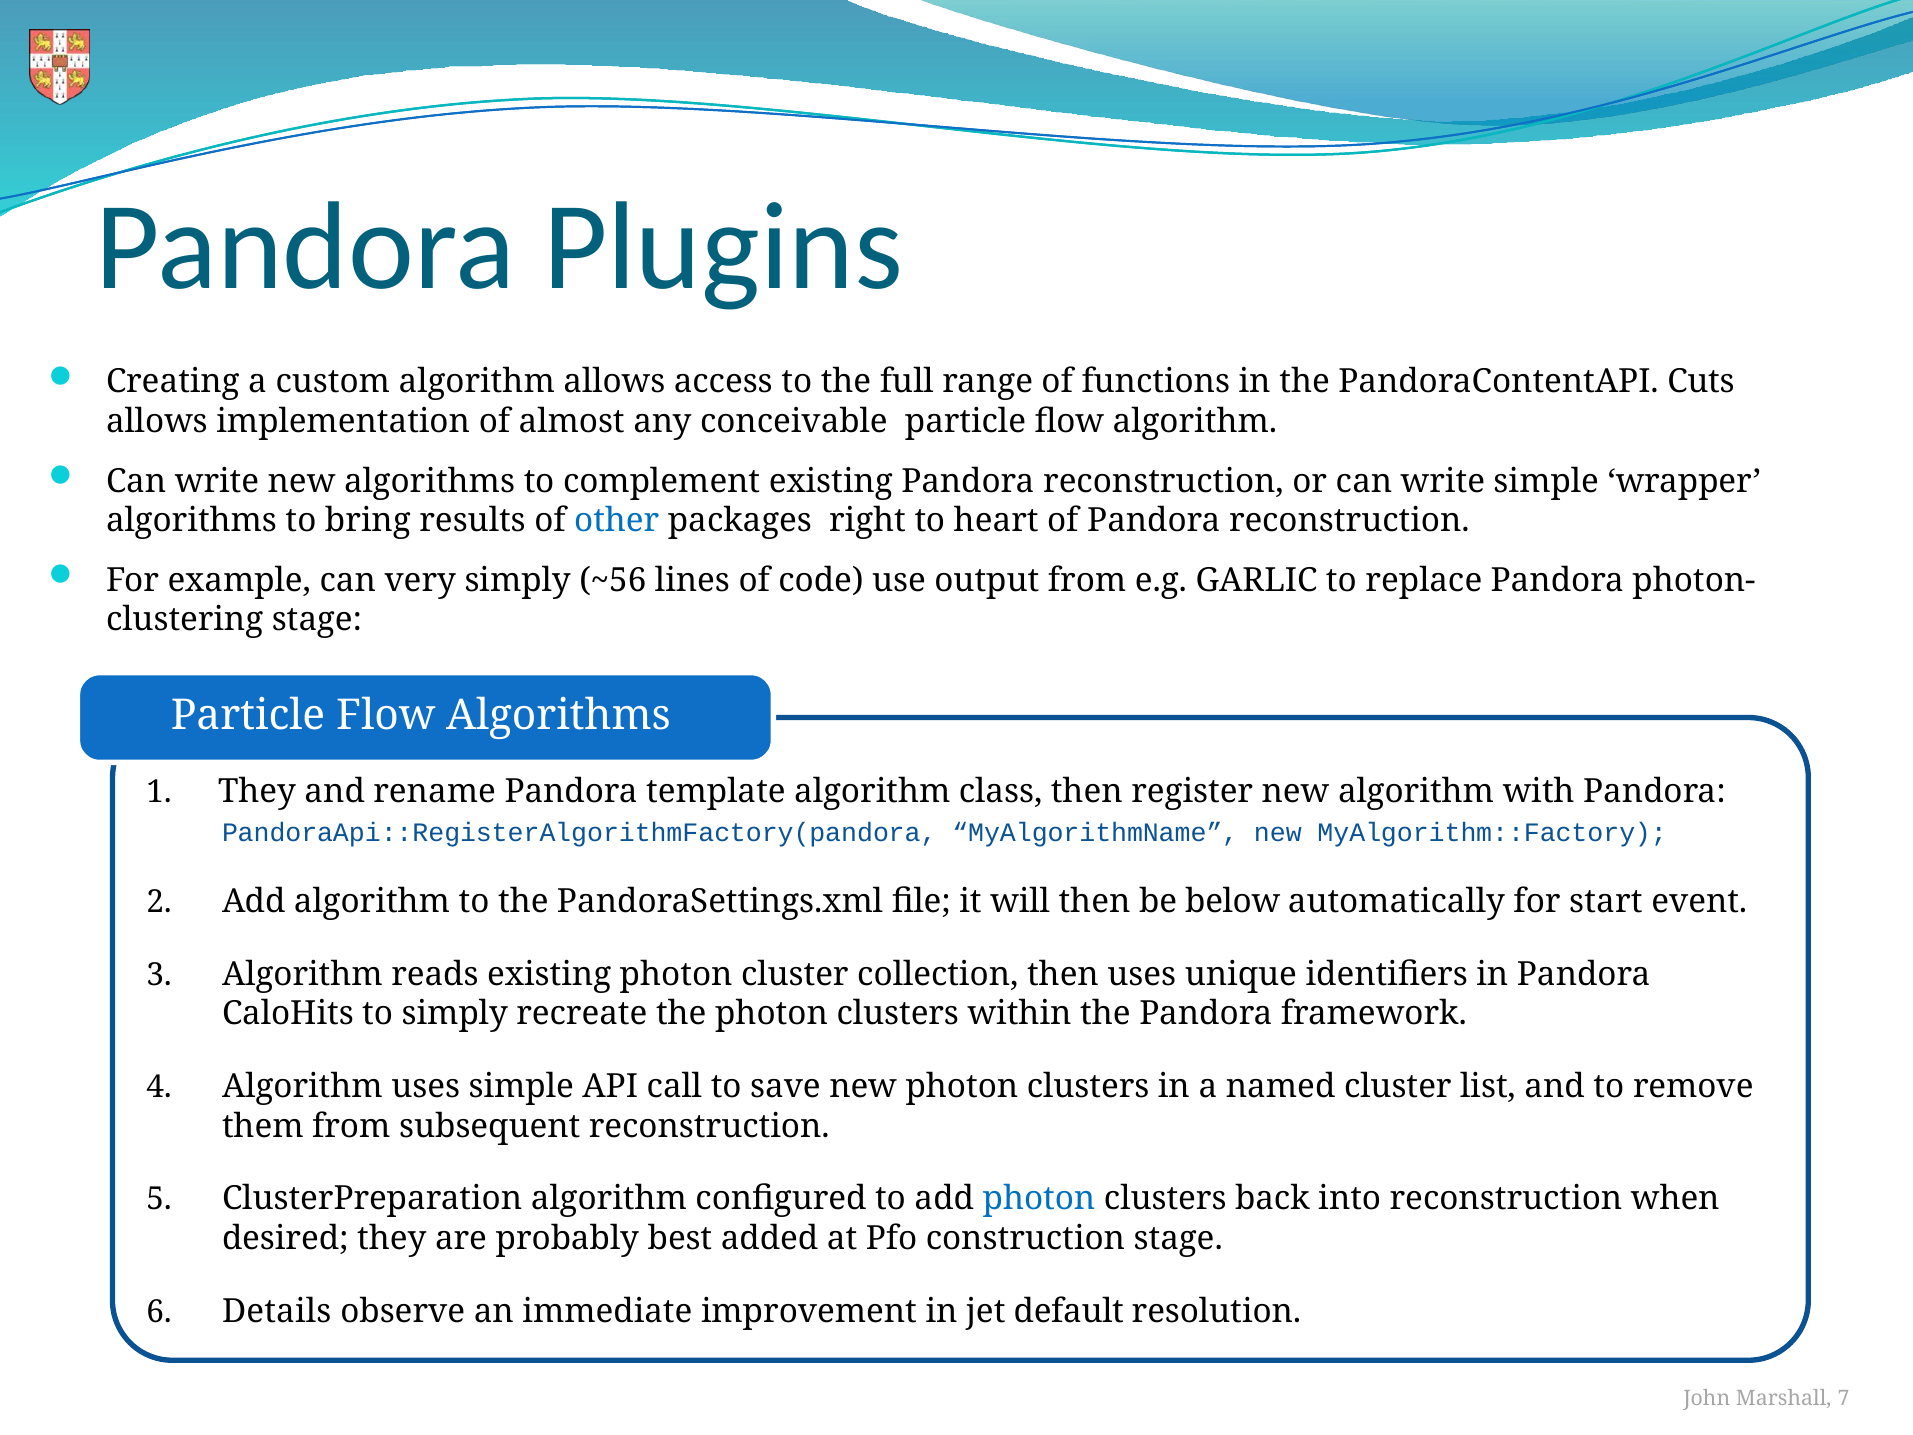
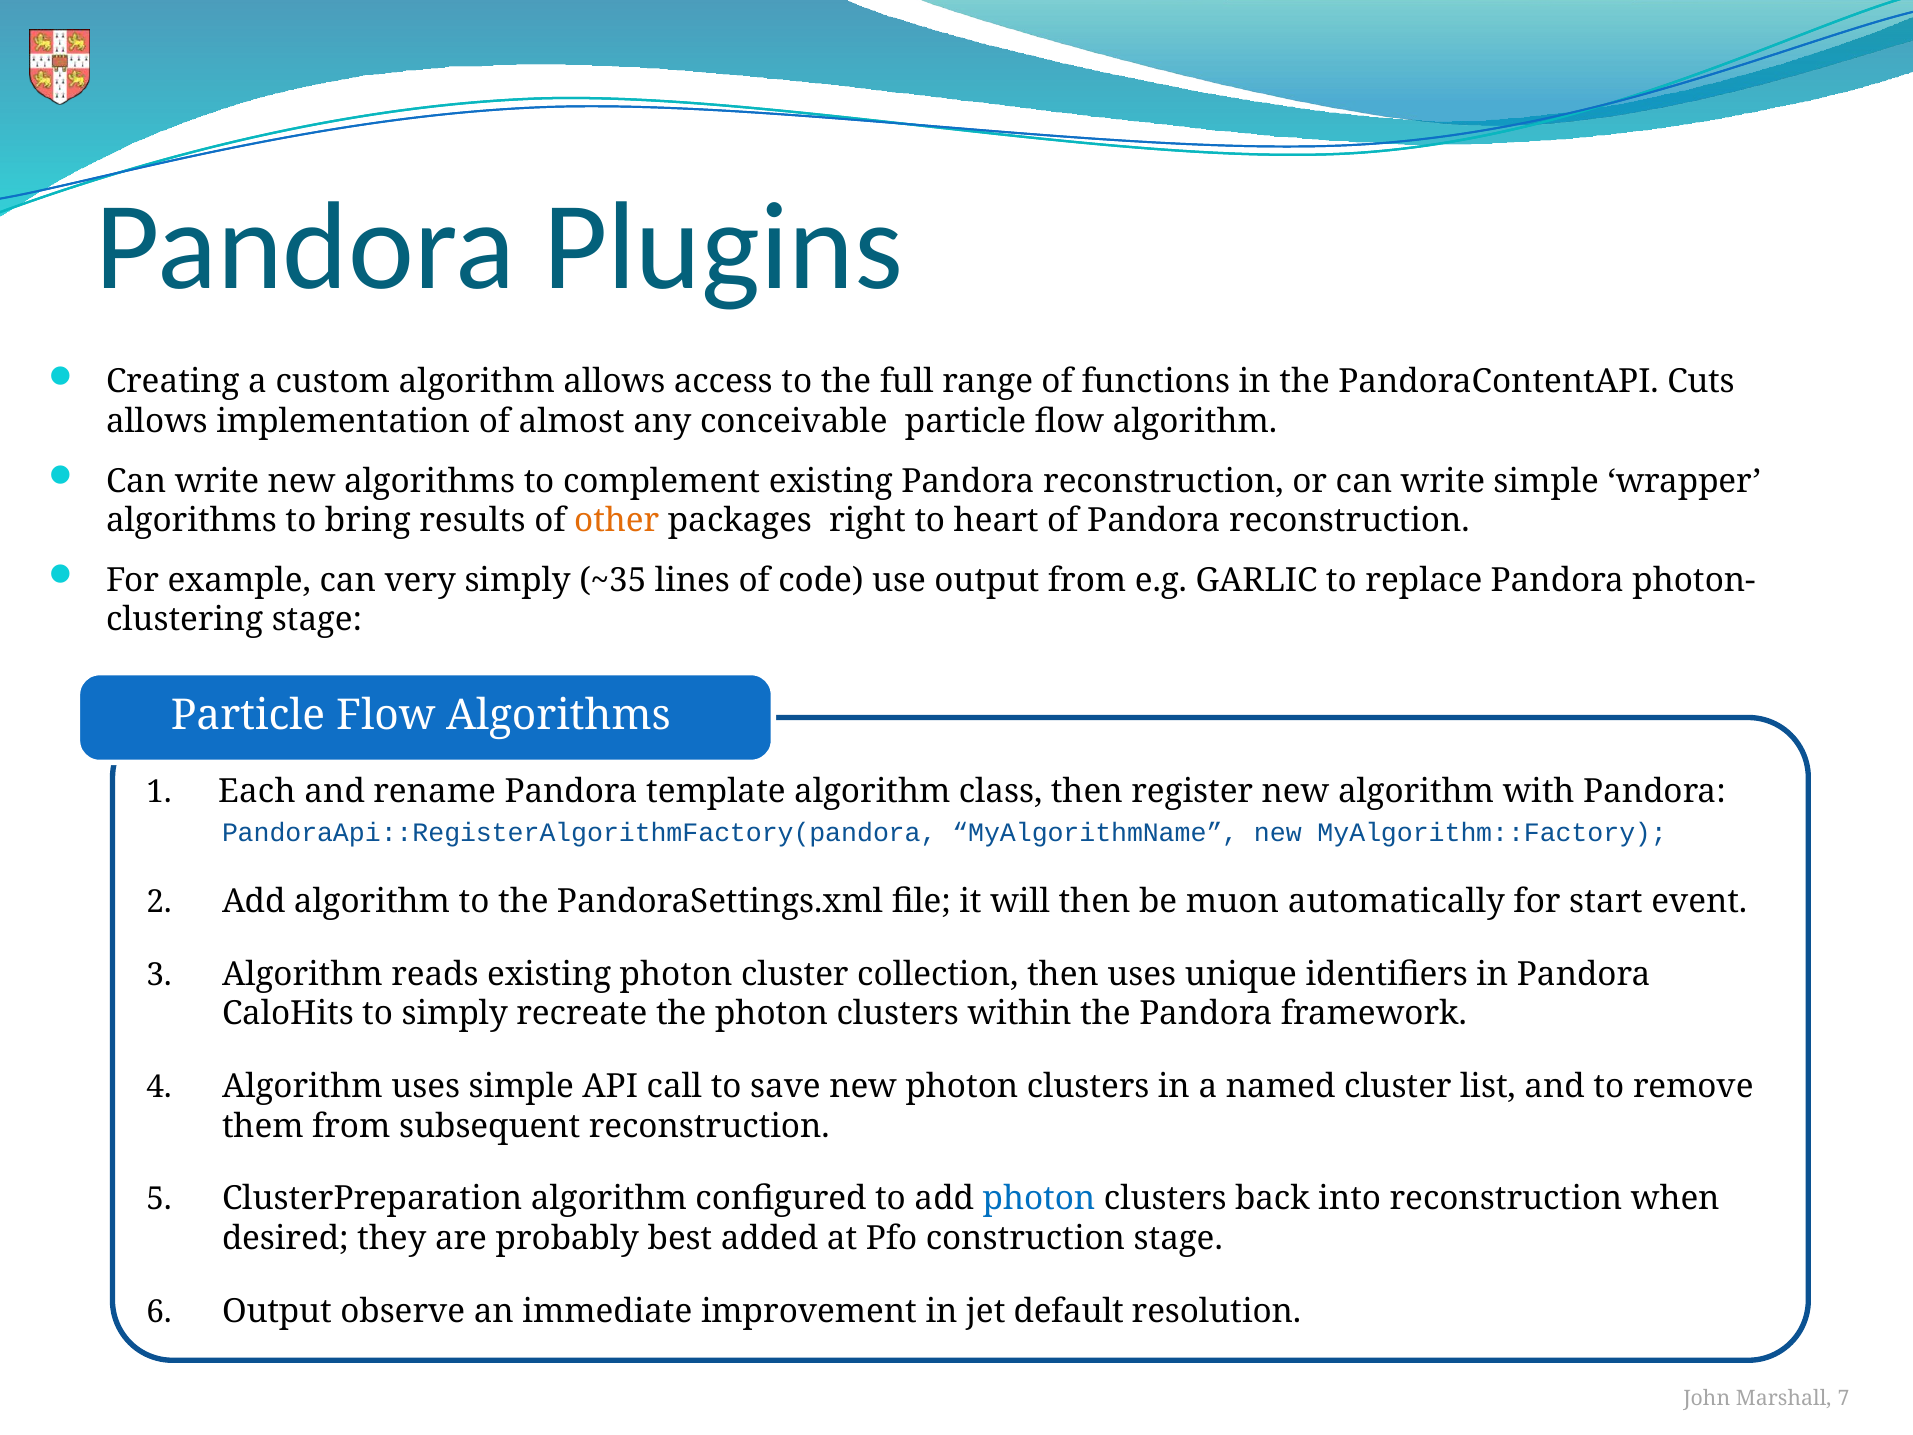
other colour: blue -> orange (617, 521)
~56: ~56 -> ~35 (613, 580)
They: They -> Each (257, 792)
below: below -> muon (1232, 901)
Details: Details -> Output (277, 1311)
